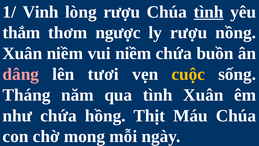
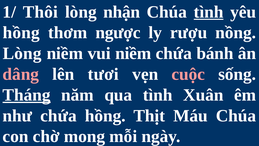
Vinh: Vinh -> Thôi (40, 12)
lòng rượu: rượu -> nhận (122, 12)
thắm: thắm -> hồng (21, 33)
Xuân: Xuân -> Lòng (22, 53)
buồn: buồn -> bánh (215, 53)
cuộc colour: yellow -> pink (188, 74)
Tháng underline: none -> present (27, 95)
